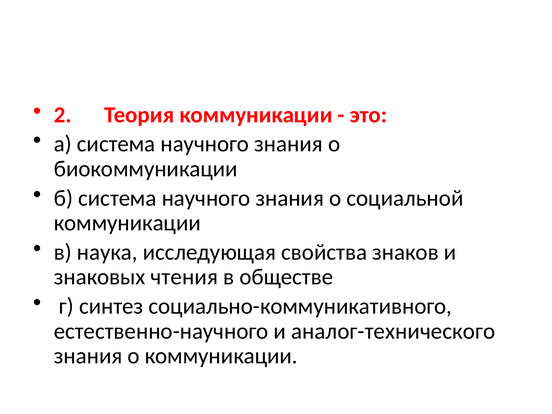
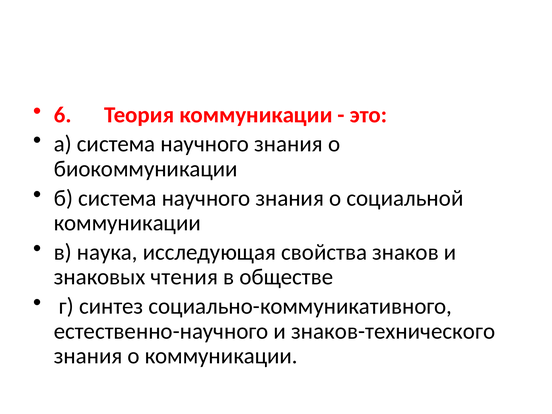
2: 2 -> 6 (63, 115)
аналог-технического: аналог-технического -> знаков-технического (393, 331)
